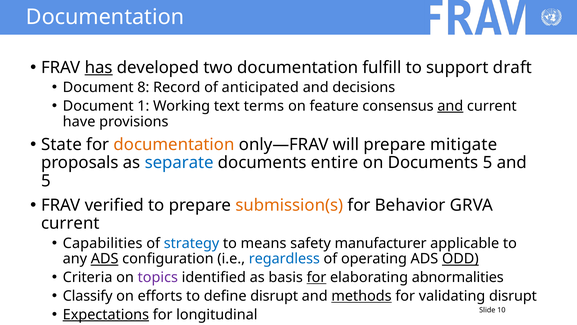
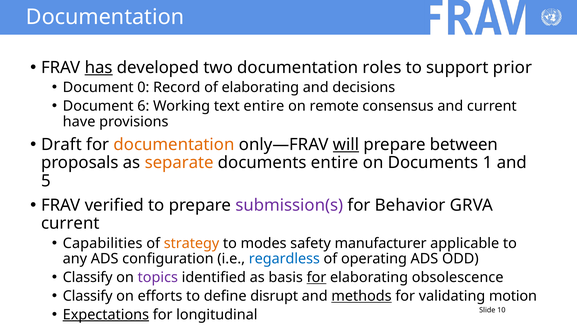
fulfill: fulfill -> roles (382, 67)
draft: draft -> prior (513, 67)
8: 8 -> 0 (143, 87)
of anticipated: anticipated -> elaborating (260, 87)
1: 1 -> 6 (143, 106)
text terms: terms -> entire (264, 106)
feature: feature -> remote (334, 106)
and underline: present -> none (450, 106)
State: State -> Draft (62, 144)
will underline: none -> present (346, 144)
mitigate: mitigate -> between (464, 144)
separate colour: blue -> orange (179, 163)
Documents 5: 5 -> 1 (488, 163)
submission(s colour: orange -> purple (289, 205)
strategy colour: blue -> orange (192, 243)
means: means -> modes (264, 243)
ADS underline: present -> none (105, 259)
ODD underline: present -> none (460, 259)
Criteria: Criteria -> Classify (88, 277)
abnormalities: abnormalities -> obsolescence (458, 277)
validating disrupt: disrupt -> motion (513, 296)
